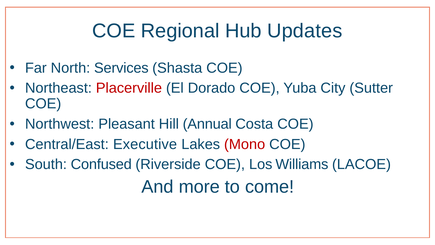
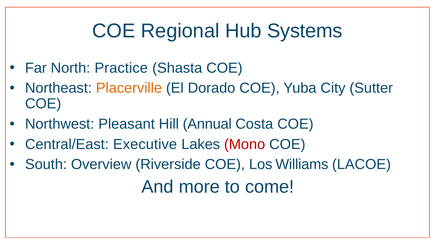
Updates: Updates -> Systems (305, 31)
Services: Services -> Practice (121, 68)
Placerville colour: red -> orange (129, 88)
Confused: Confused -> Overview (101, 164)
